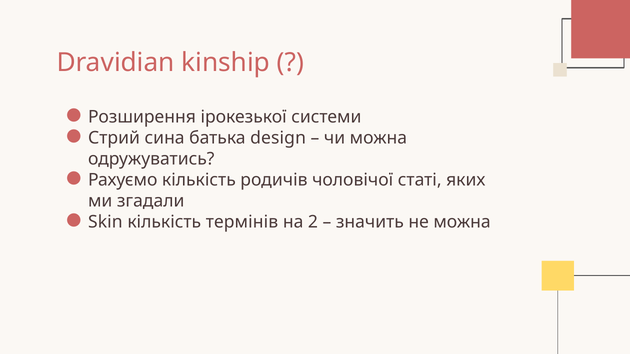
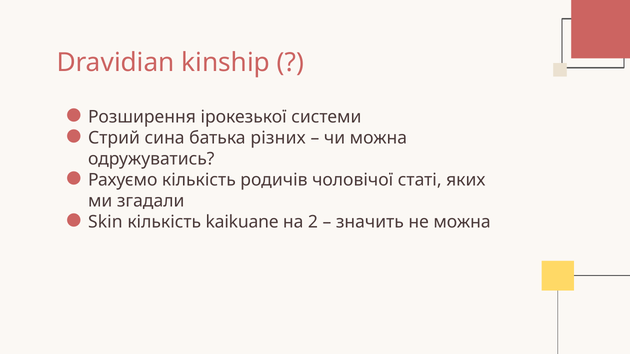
design: design -> різних (278, 138)
термінів: термінів -> kaikuane (242, 222)
